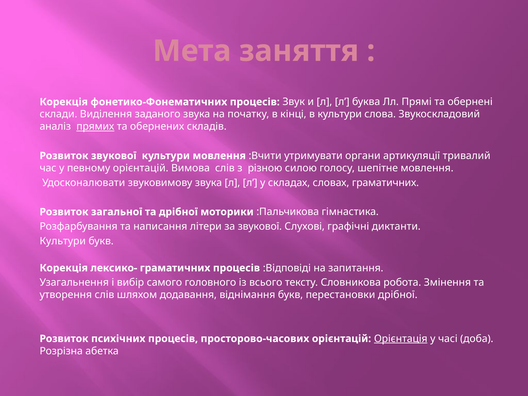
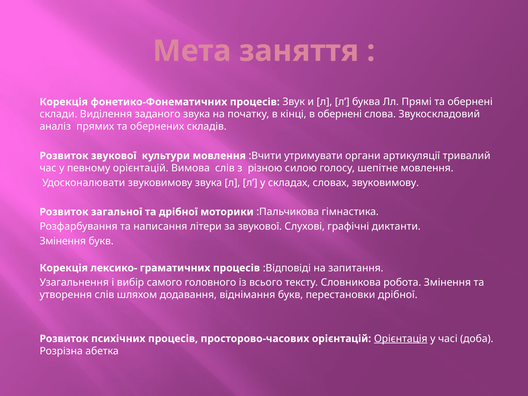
в культури: культури -> обернені (340, 114)
прямих underline: present -> none (95, 127)
словах граматичних: граматичних -> звуковимову (385, 183)
Культури: Культури -> Змінення (63, 241)
